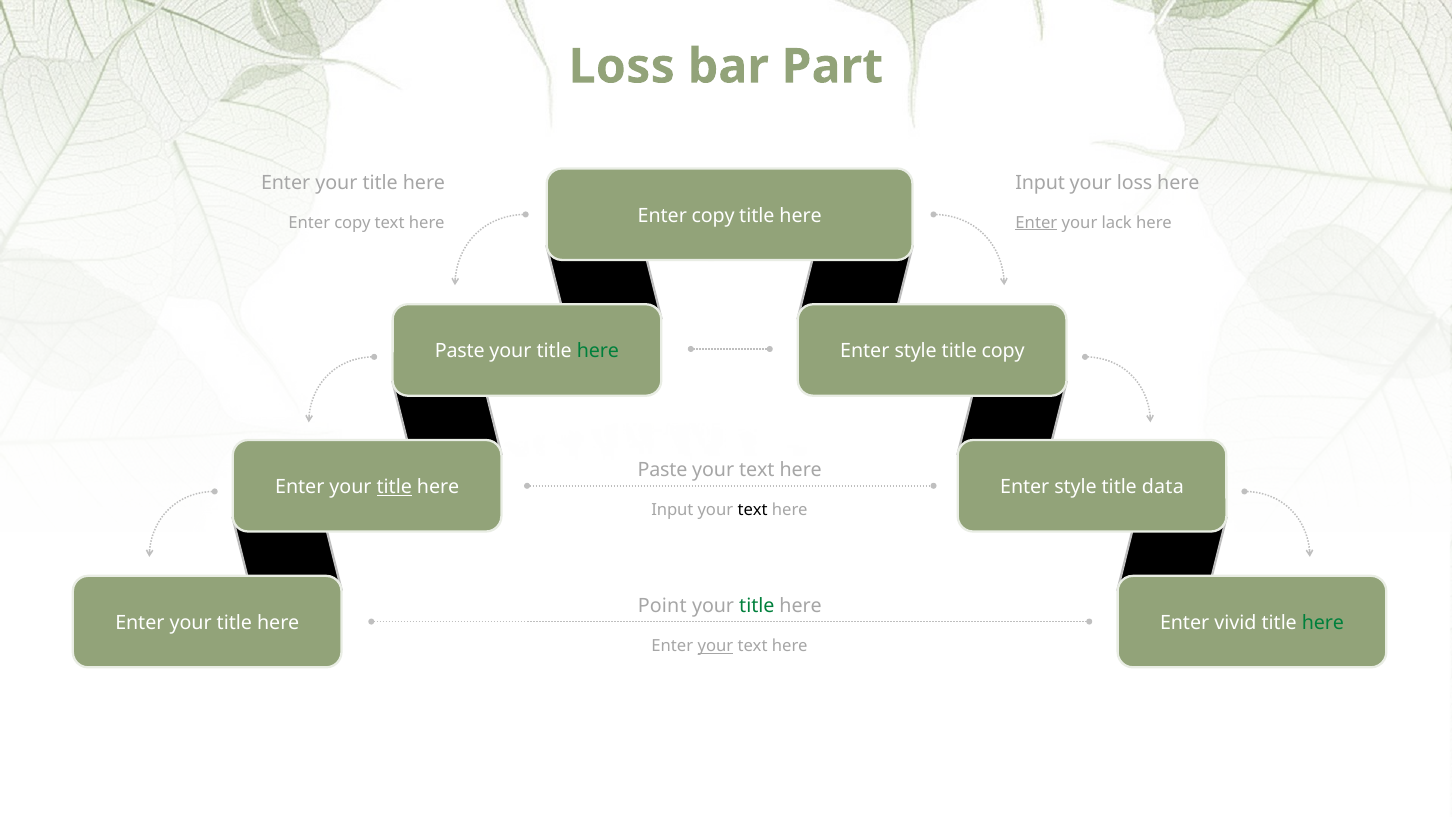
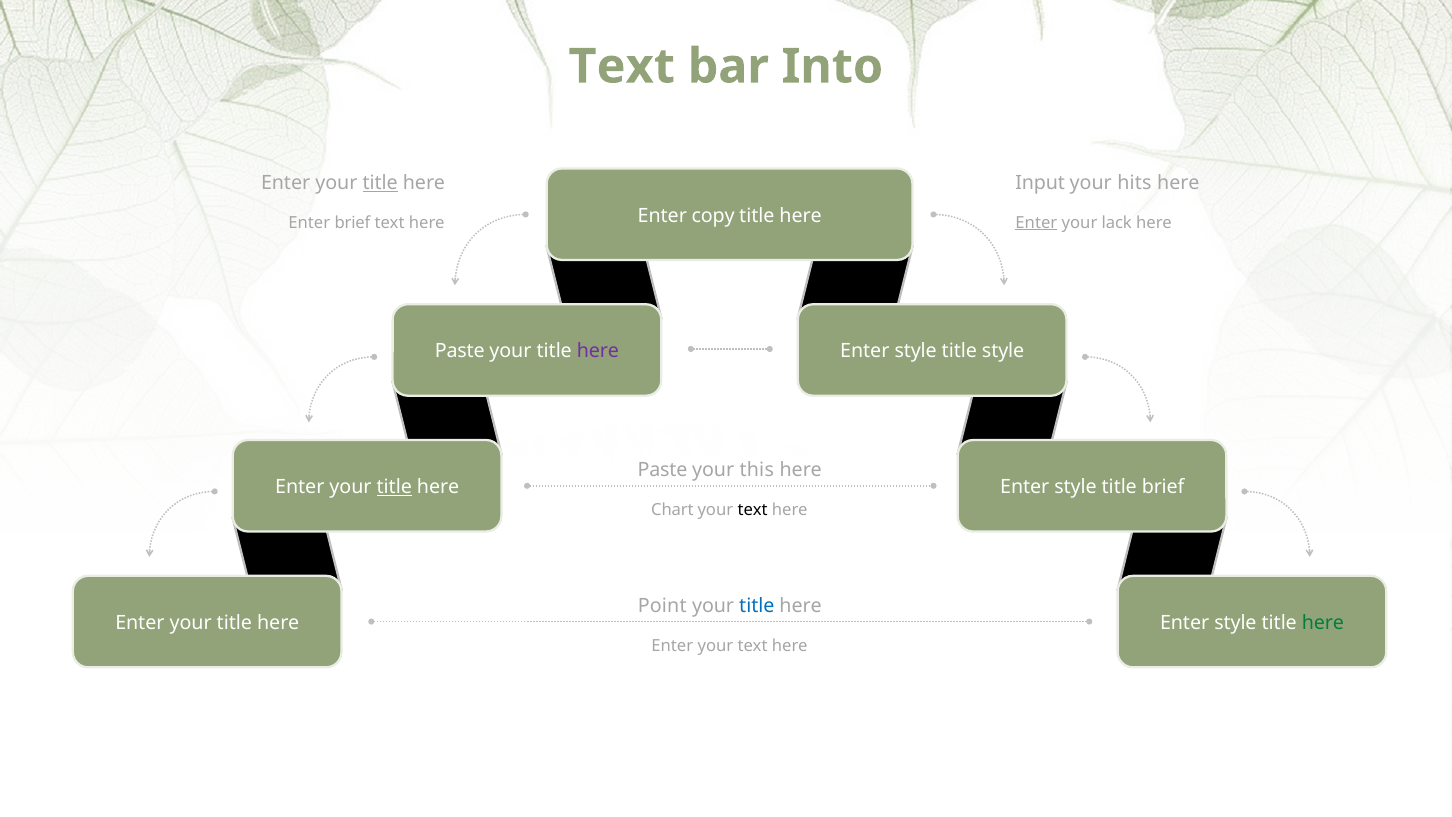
Loss: Loss -> Text (622, 67)
Part: Part -> Into (832, 67)
title underline: none -> present (380, 183)
your loss: loss -> hits (1134, 183)
copy: copy -> brief (352, 223)
here colour: green -> purple (598, 351)
title copy: copy -> style (1003, 351)
text: text -> this (757, 470)
title data: data -> brief (1163, 487)
Input: Input -> Chart (672, 510)
title colour: green -> blue (757, 606)
vivid: vivid -> style (1235, 623)
your underline: present -> none (715, 646)
